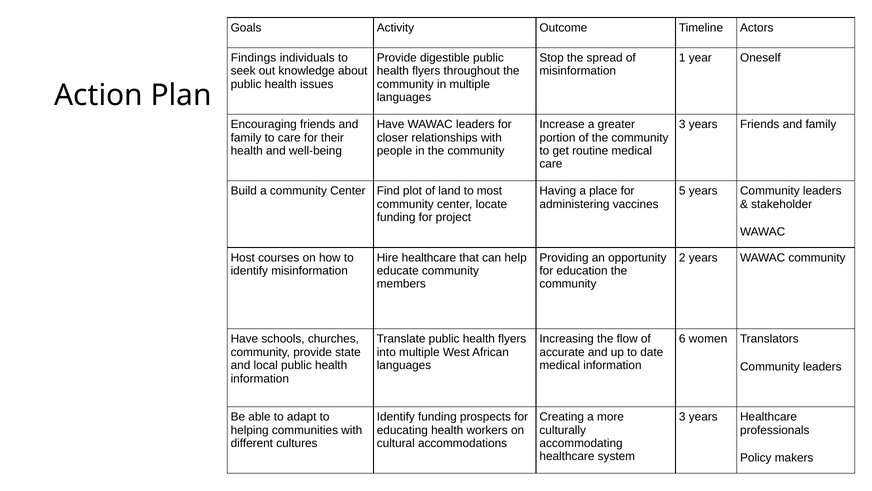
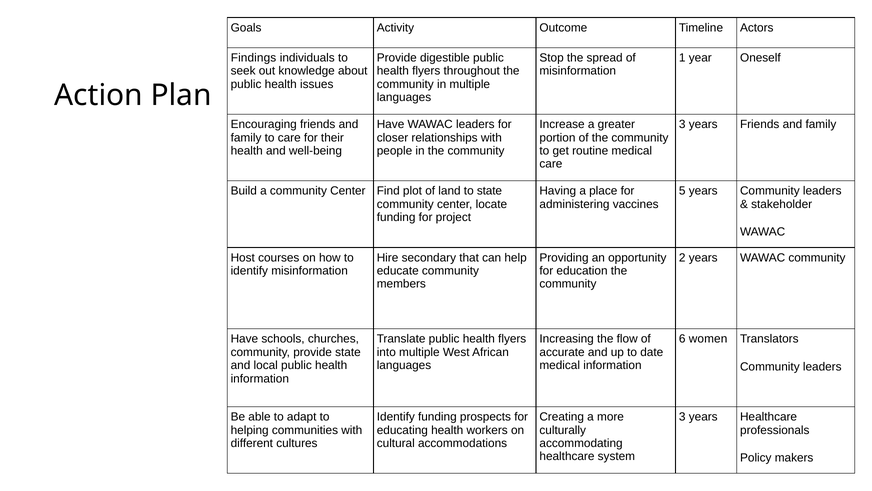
to most: most -> state (489, 191)
Hire healthcare: healthcare -> secondary (429, 257)
